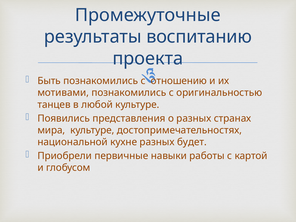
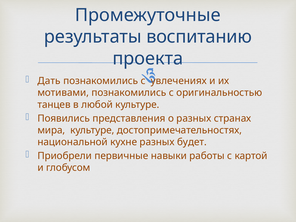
Быть: Быть -> Дать (49, 81)
отношению: отношению -> увлечениях (179, 81)
